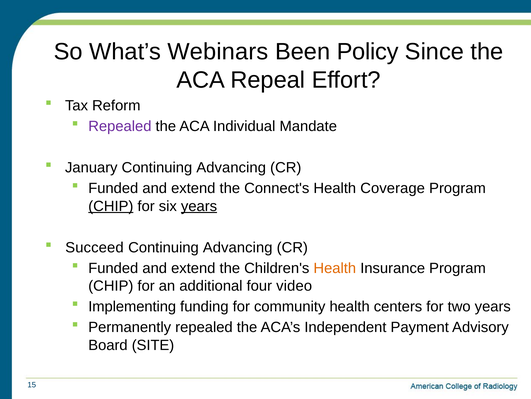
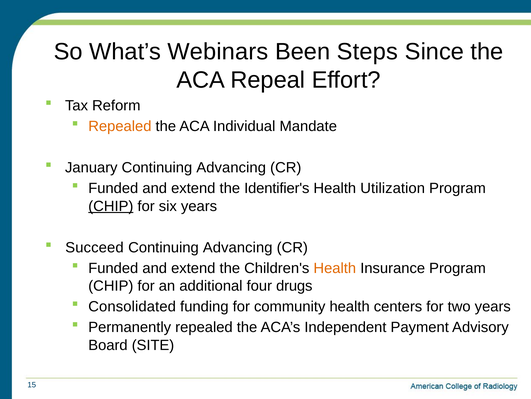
Policy: Policy -> Steps (367, 52)
Repealed colour: purple -> orange (120, 126)
Connect's: Connect's -> Identifier's (277, 188)
Coverage: Coverage -> Utilization (393, 188)
years underline: present -> none (199, 206)
video: video -> drugs (294, 285)
Implementing: Implementing -> Consolidated (132, 306)
